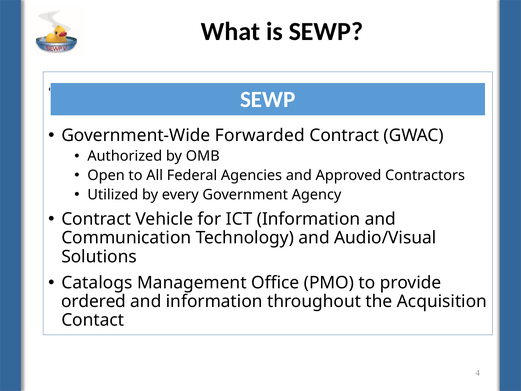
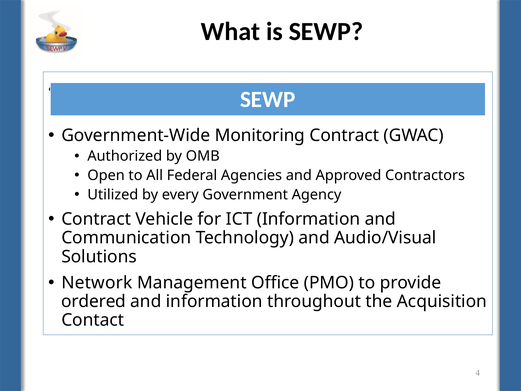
Forwarded: Forwarded -> Monitoring (260, 135)
Catalogs: Catalogs -> Network (97, 282)
